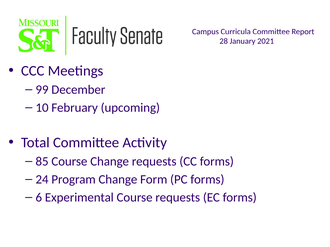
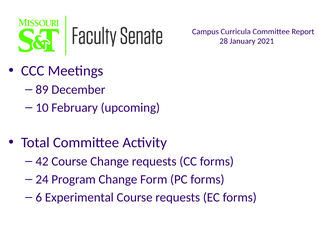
99: 99 -> 89 (42, 90)
85: 85 -> 42 (42, 162)
